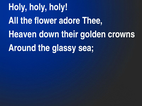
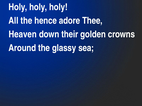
flower: flower -> hence (46, 21)
